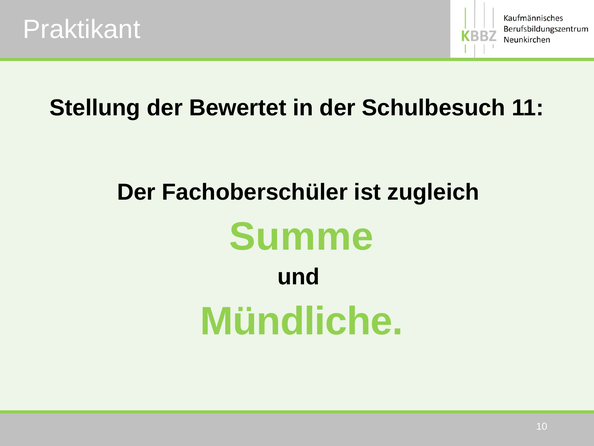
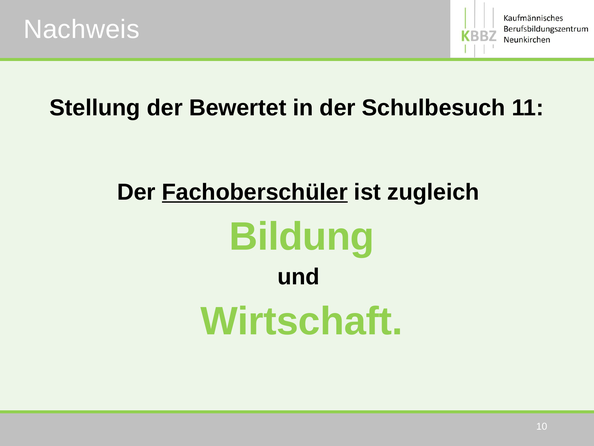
Praktikant: Praktikant -> Nachweis (82, 29)
Fachoberschüler underline: none -> present (255, 192)
Summe: Summe -> Bildung (302, 237)
Mündliche: Mündliche -> Wirtschaft (302, 321)
